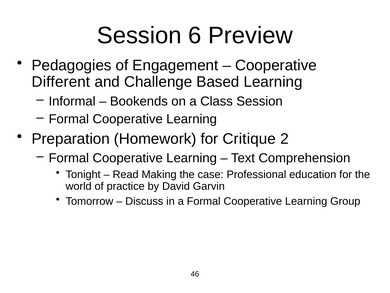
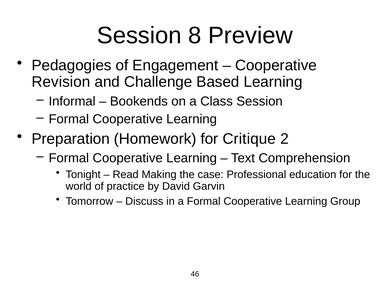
6: 6 -> 8 (195, 36)
Different: Different -> Revision (61, 82)
